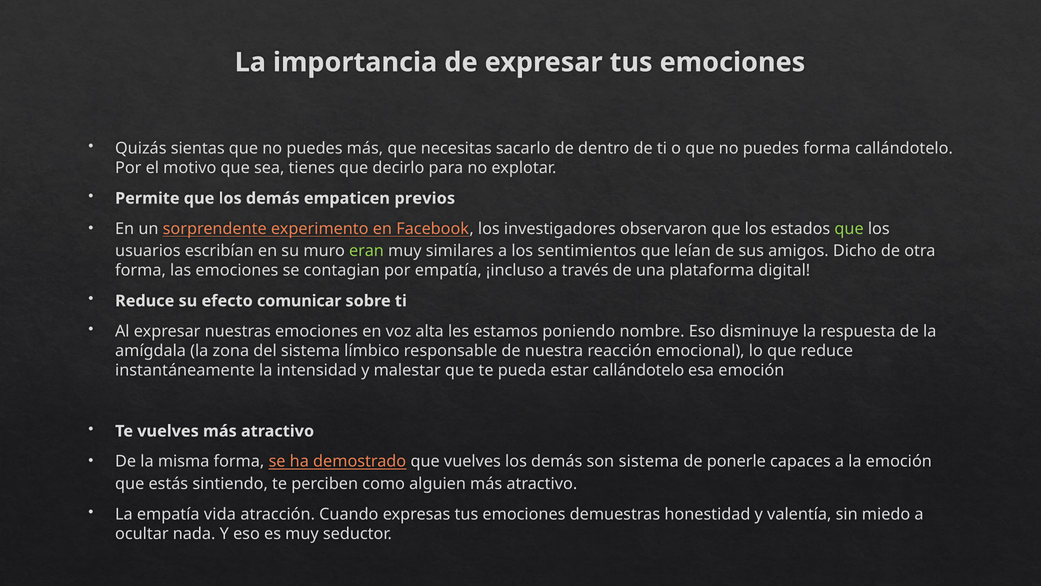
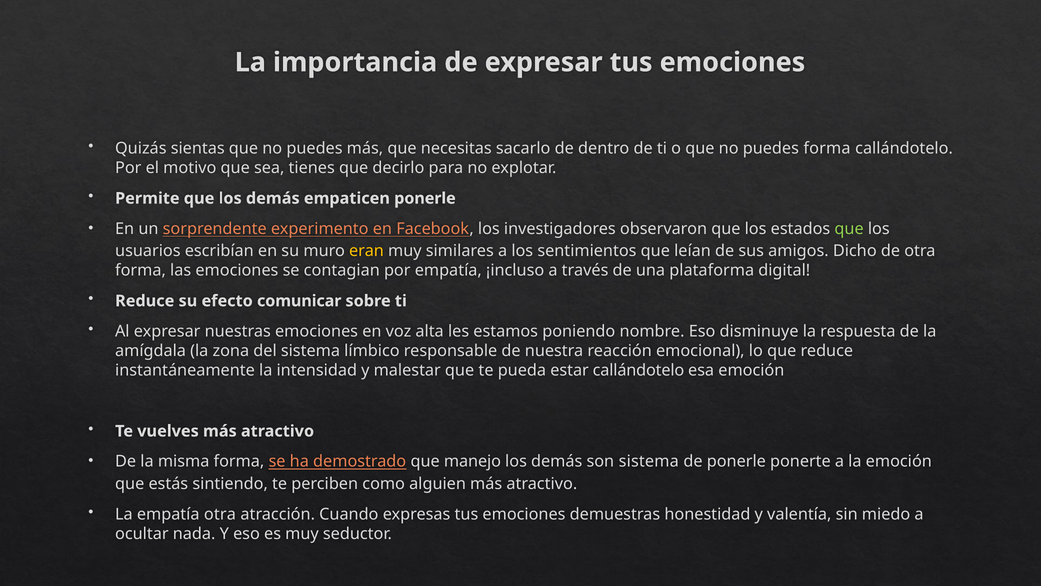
empaticen previos: previos -> ponerle (425, 198)
eran colour: light green -> yellow (366, 251)
que vuelves: vuelves -> manejo (473, 461)
capaces: capaces -> ponerte (800, 461)
empatía vida: vida -> otra (220, 514)
